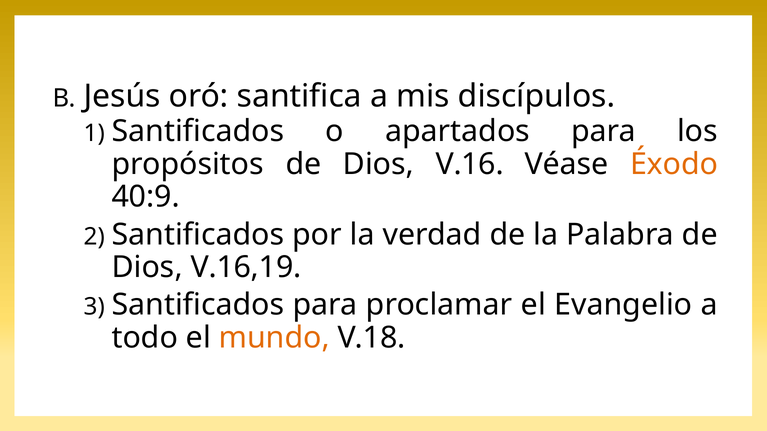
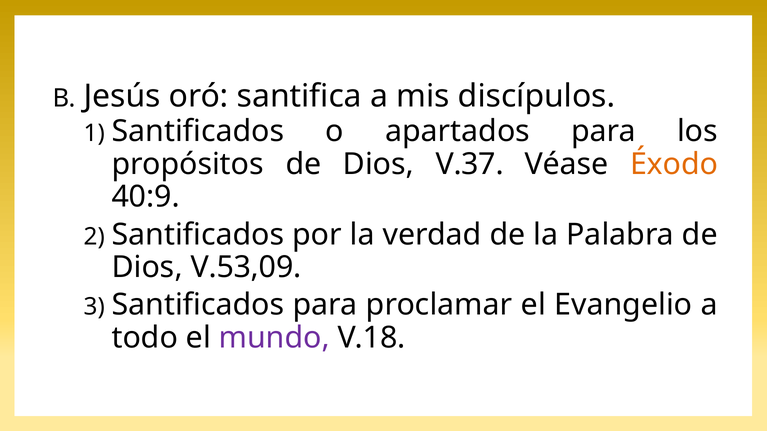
V.16: V.16 -> V.37 (470, 164)
V.16,19: V.16,19 -> V.53,09 (246, 268)
mundo colour: orange -> purple (274, 338)
